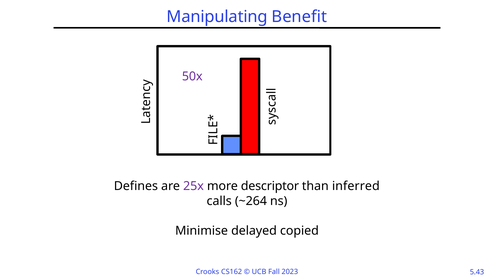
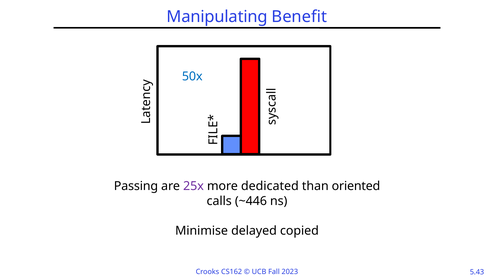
50x colour: purple -> blue (192, 77)
Defines: Defines -> Passing (136, 186)
descriptor: descriptor -> dedicated (270, 186)
inferred: inferred -> oriented (356, 186)
~264: ~264 -> ~446 (251, 201)
